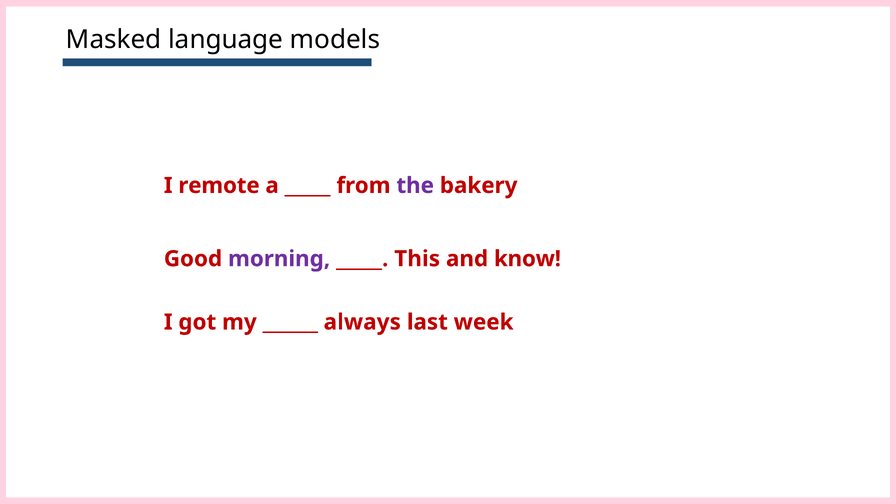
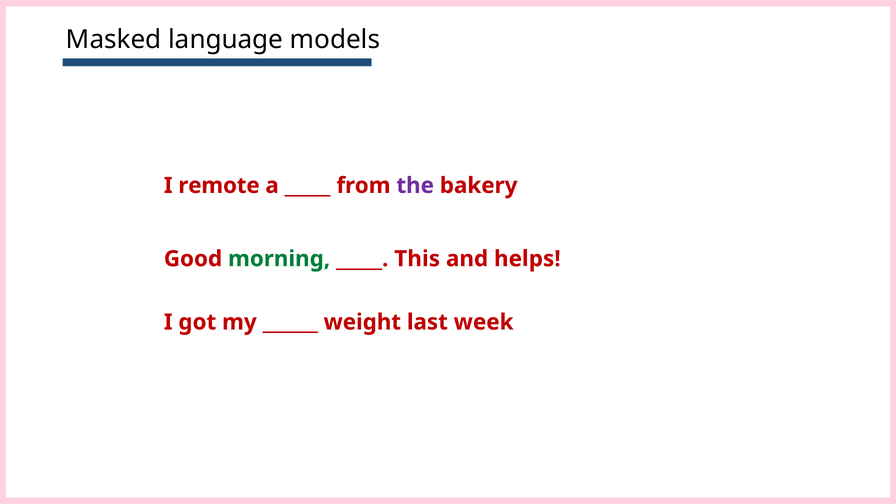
morning colour: purple -> green (279, 259)
know: know -> helps (527, 259)
always: always -> weight (362, 322)
